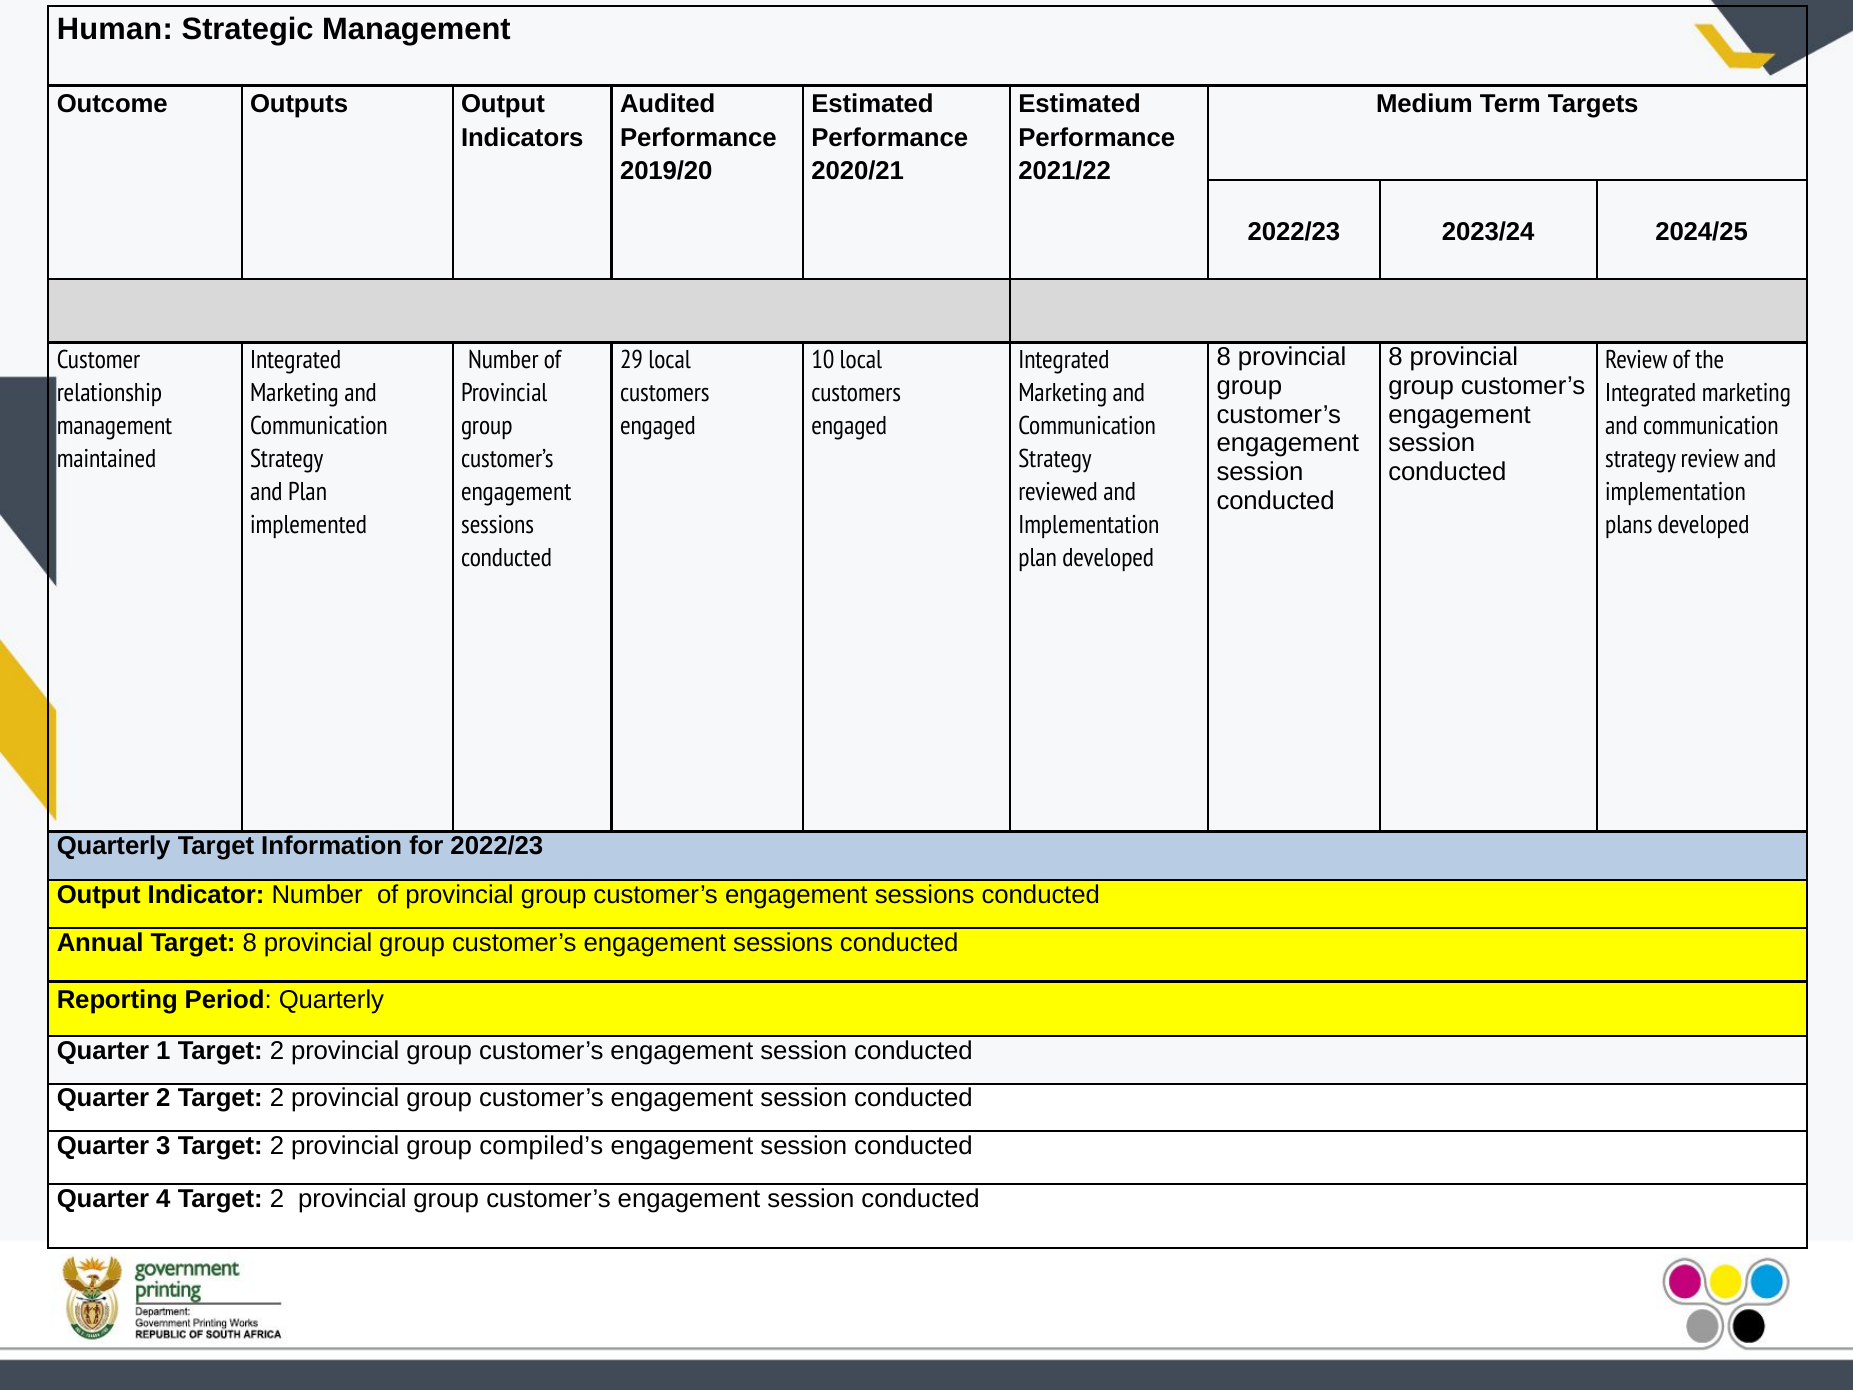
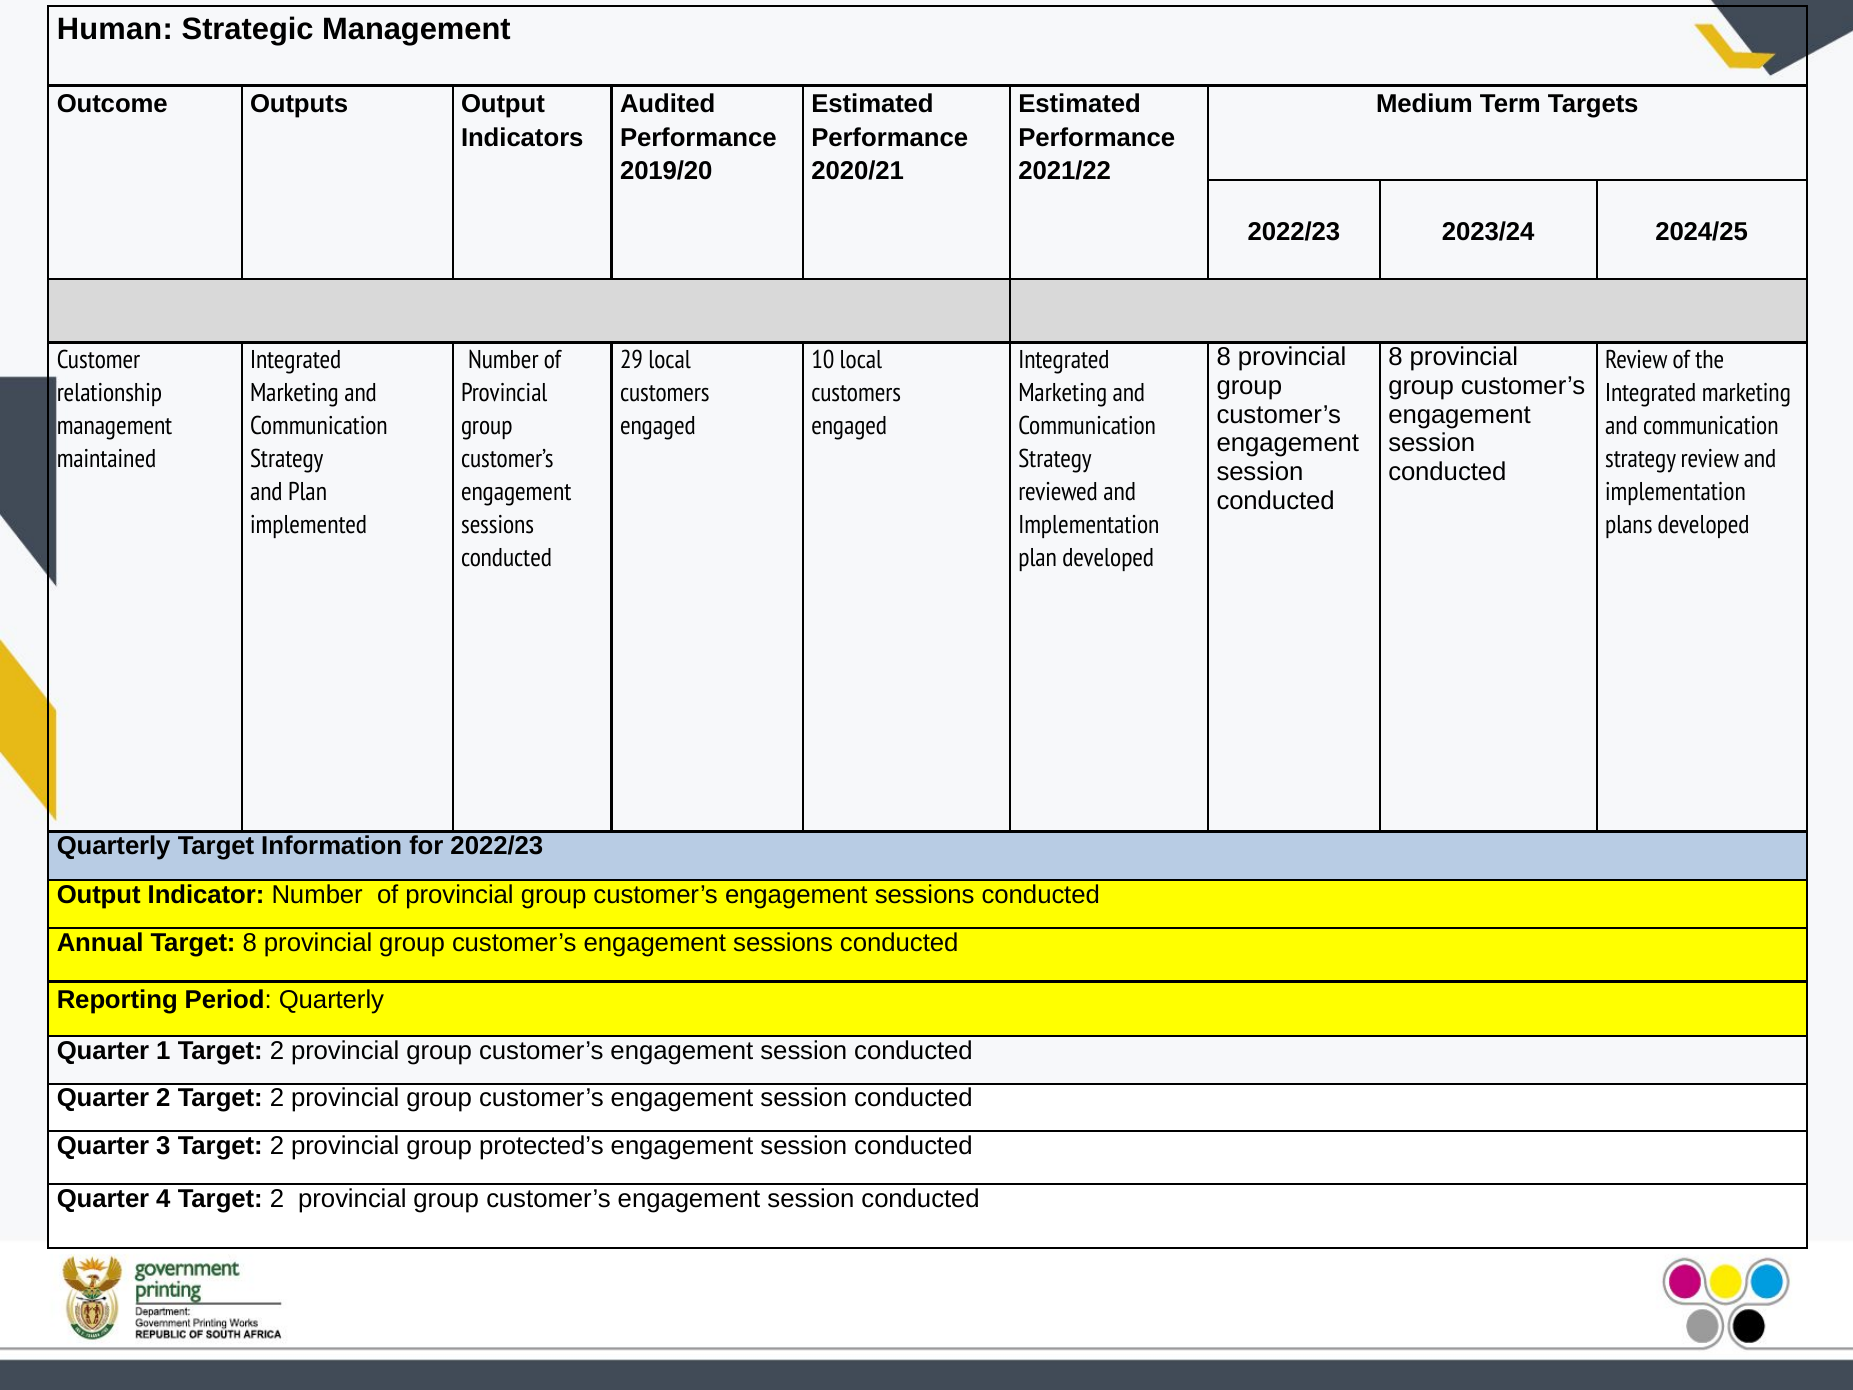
compiled’s: compiled’s -> protected’s (541, 1146)
